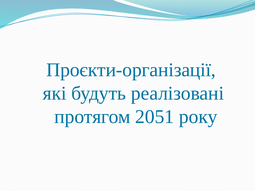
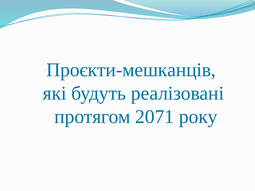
Проєкти-організації: Проєкти-організації -> Проєкти-мешканців (131, 70)
2051: 2051 -> 2071 (155, 117)
